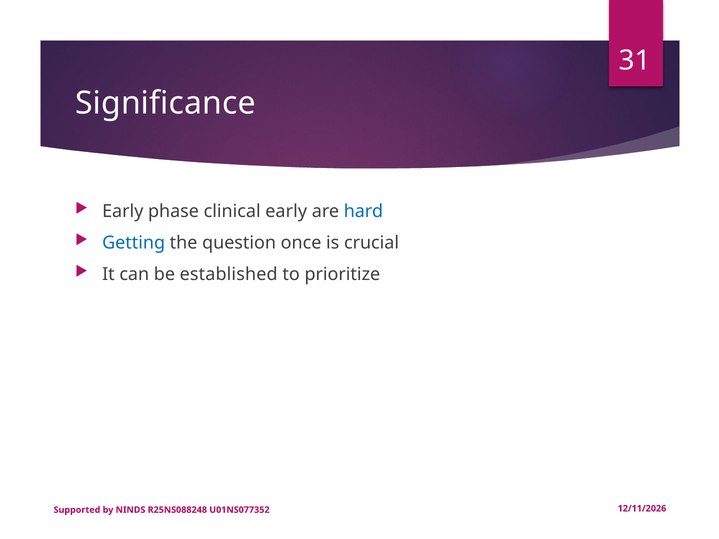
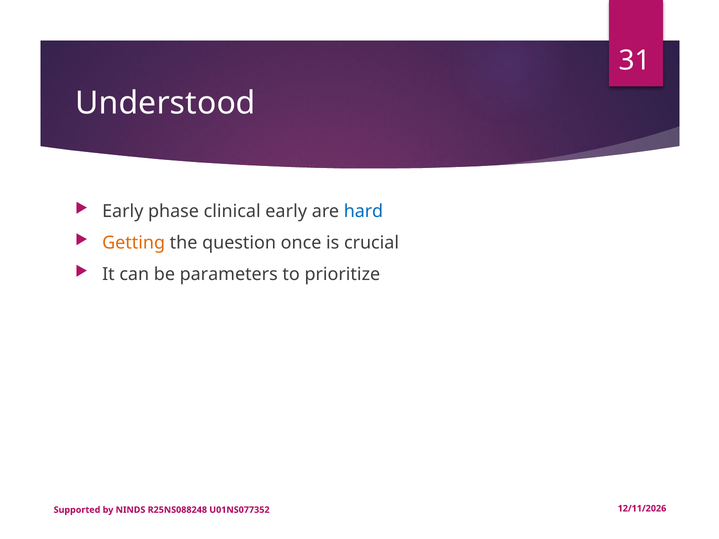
Significance: Significance -> Understood (165, 103)
Getting colour: blue -> orange (134, 243)
established: established -> parameters (229, 274)
